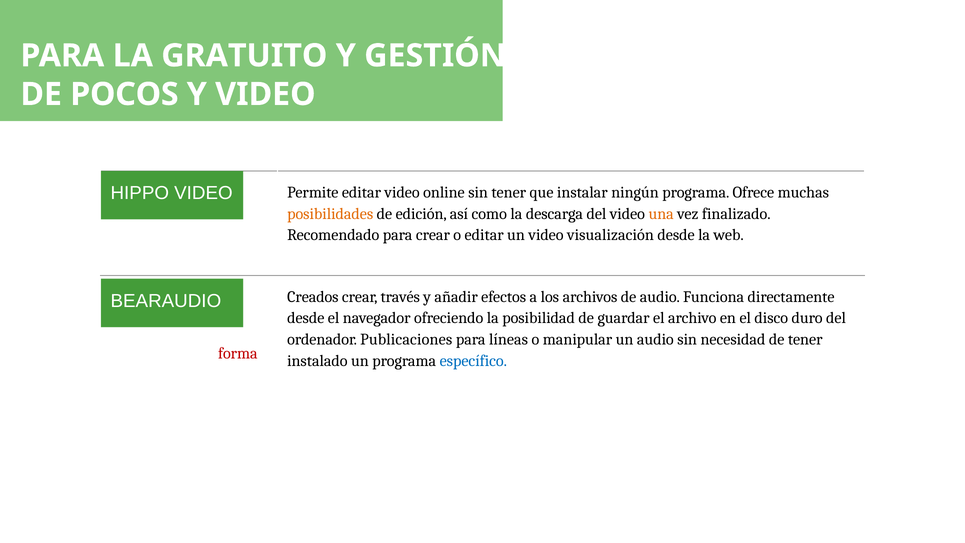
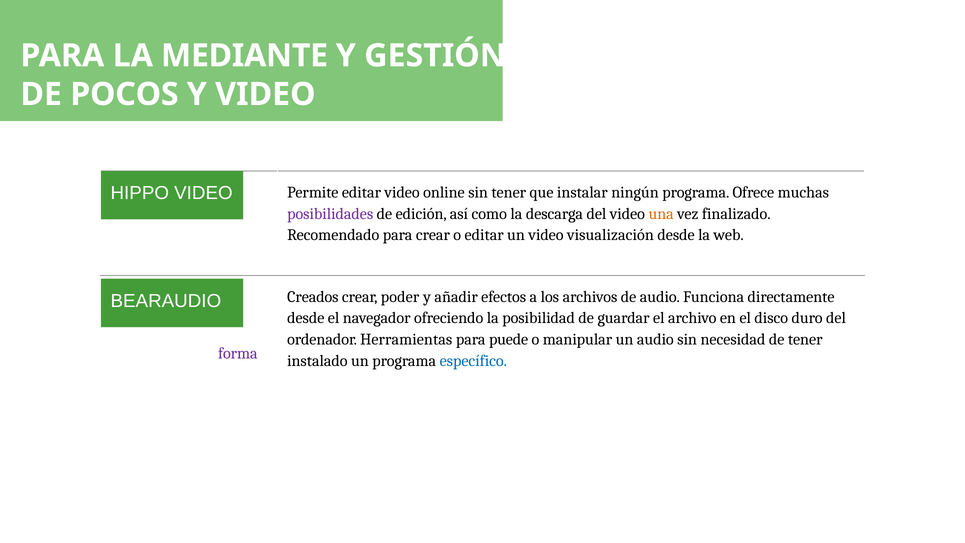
GRATUITO: GRATUITO -> MEDIANTE (244, 56)
posibilidades colour: orange -> purple (330, 214)
crear través: través -> poder (400, 297)
Publicaciones: Publicaciones -> Herramientas (406, 339)
líneas: líneas -> puede (509, 339)
forma colour: red -> purple (238, 353)
